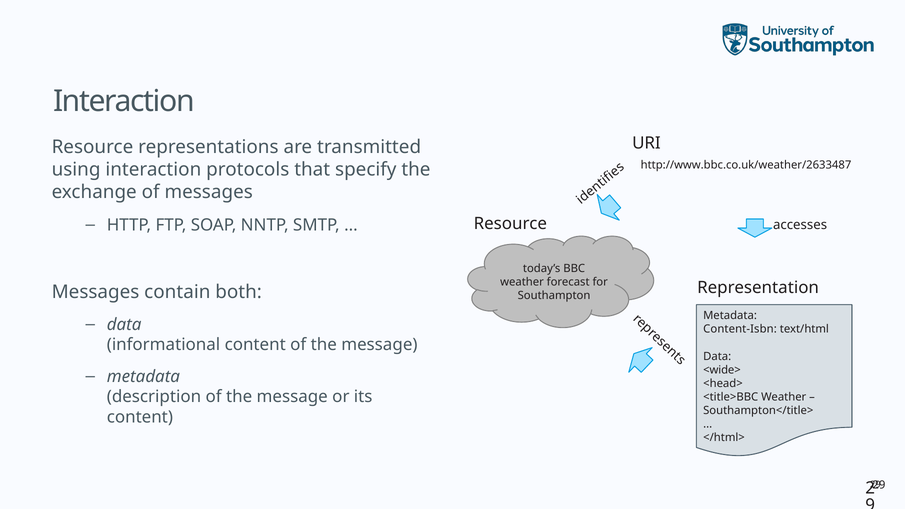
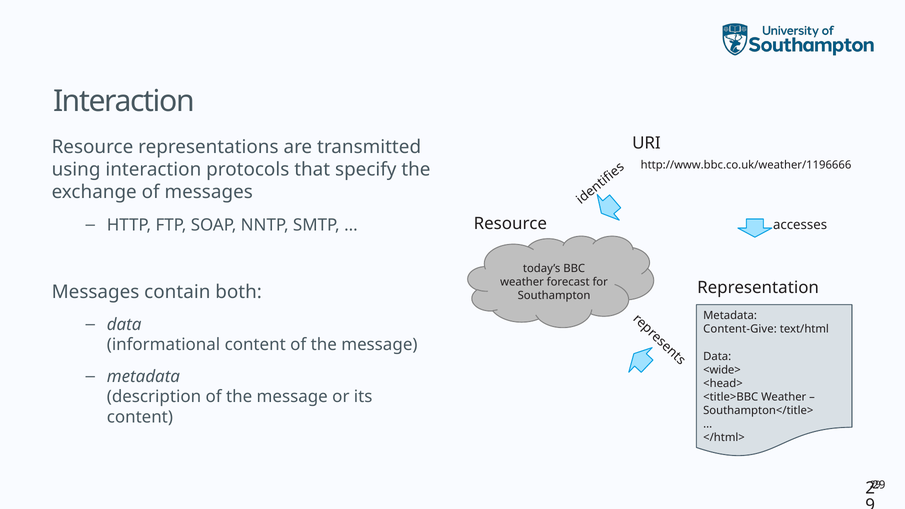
http://www.bbc.co.uk/weather/2633487: http://www.bbc.co.uk/weather/2633487 -> http://www.bbc.co.uk/weather/1196666 (746, 165)
Content-Isbn: Content-Isbn -> Content-Give (740, 329)
